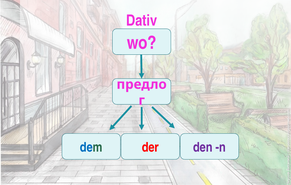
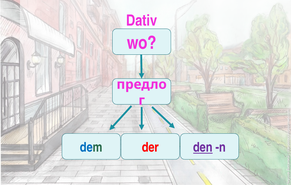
den underline: none -> present (203, 147)
